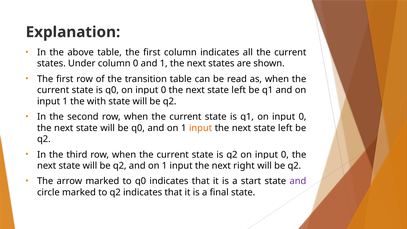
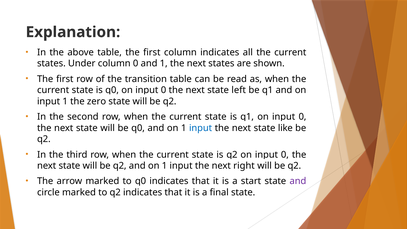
with: with -> zero (97, 101)
input colour: orange -> blue (201, 128)
left: left -> like (285, 128)
